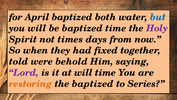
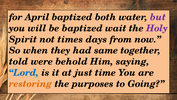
but colour: blue -> purple (158, 17)
baptized time: time -> wait (116, 28)
fixed: fixed -> same (106, 50)
Lord colour: purple -> blue (24, 72)
at will: will -> just (83, 72)
the baptized: baptized -> purposes (93, 83)
Series: Series -> Going (146, 83)
